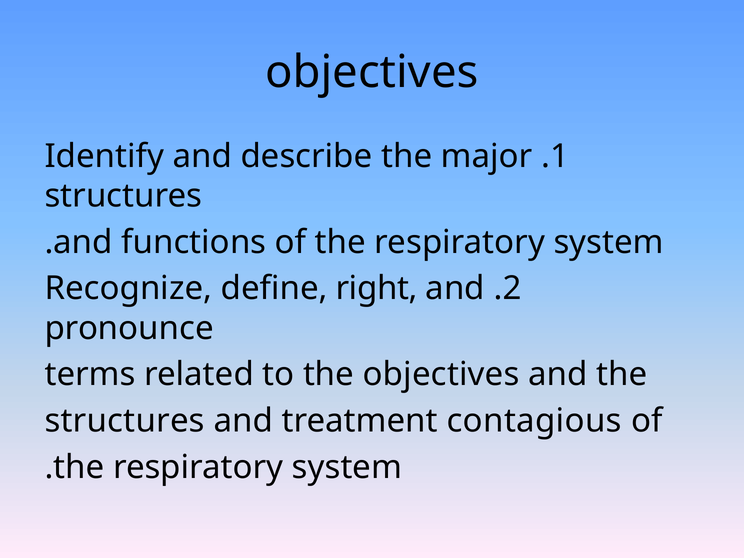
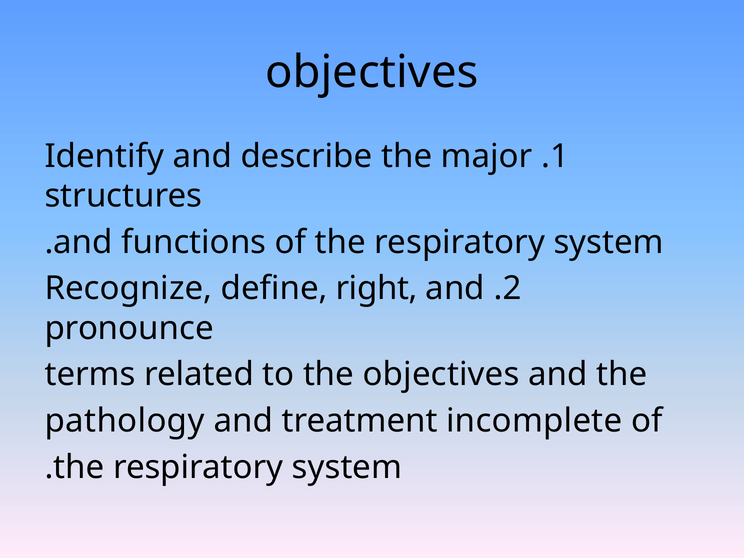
structures: structures -> pathology (125, 421)
contagious: contagious -> incomplete (534, 421)
